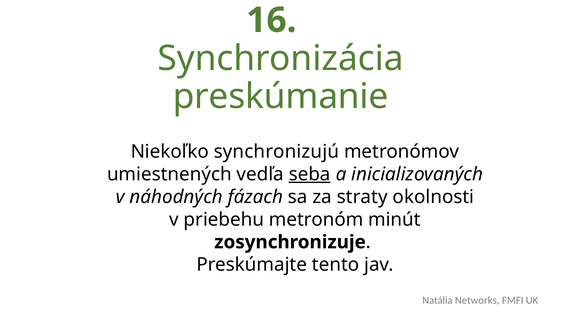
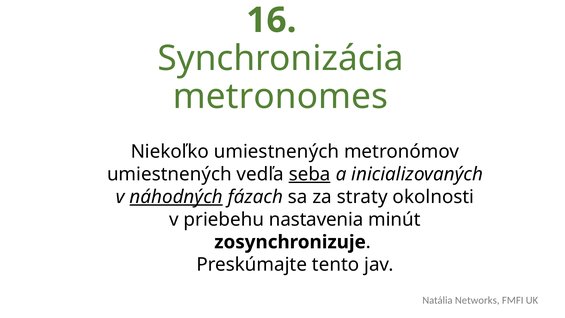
preskúmanie: preskúmanie -> metronomes (280, 97)
Niekoľko synchronizujú: synchronizujú -> umiestnených (276, 152)
náhodných underline: none -> present (176, 197)
metronóm: metronóm -> nastavenia (316, 219)
